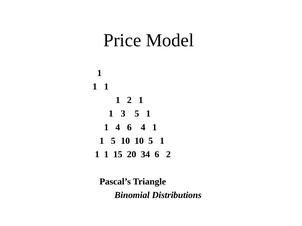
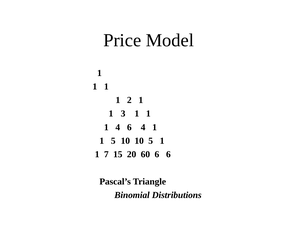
3 5: 5 -> 1 (137, 114)
1: 1 -> 7 (106, 155)
34: 34 -> 60 (145, 155)
6 2: 2 -> 6 (168, 155)
